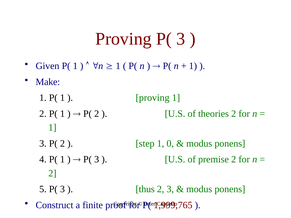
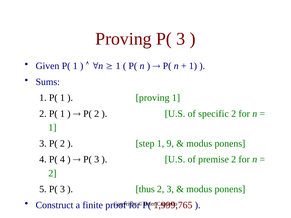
Make: Make -> Sums (48, 82)
theories: theories -> specific (213, 114)
0: 0 -> 9 (170, 144)
4 P( 1: 1 -> 4 (62, 160)
